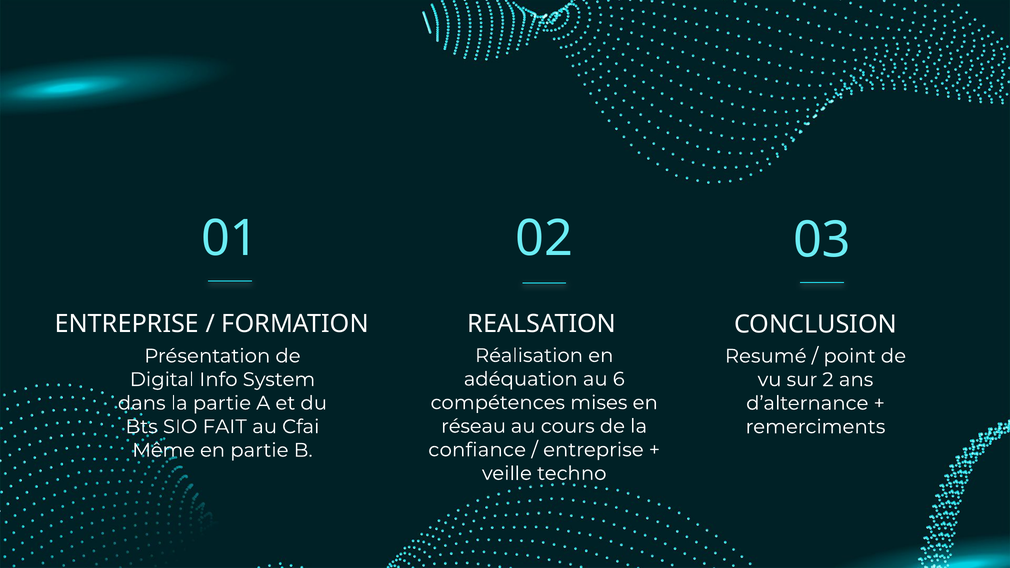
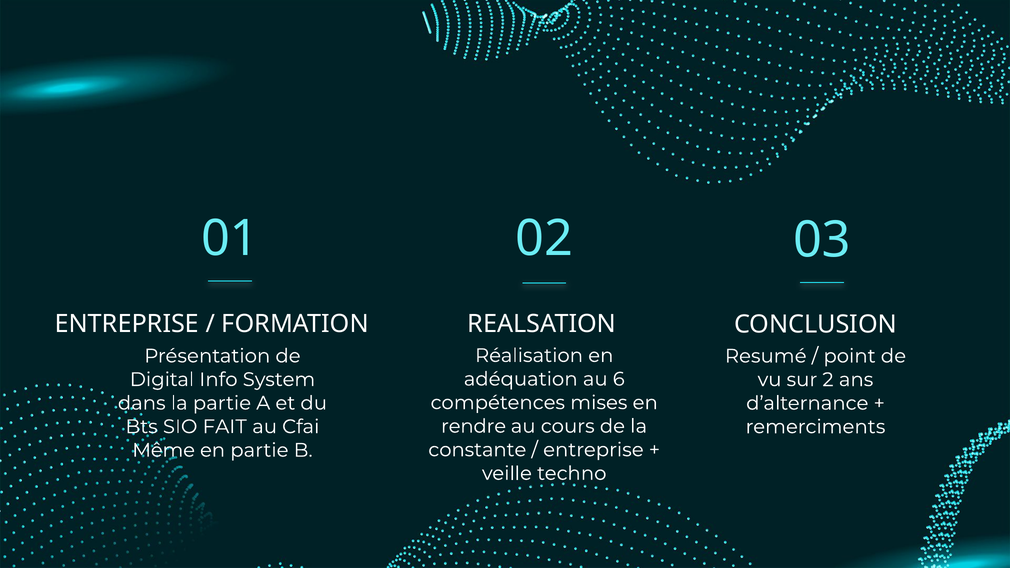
réseau: réseau -> rendre (474, 426)
confiance: confiance -> constante (477, 450)
